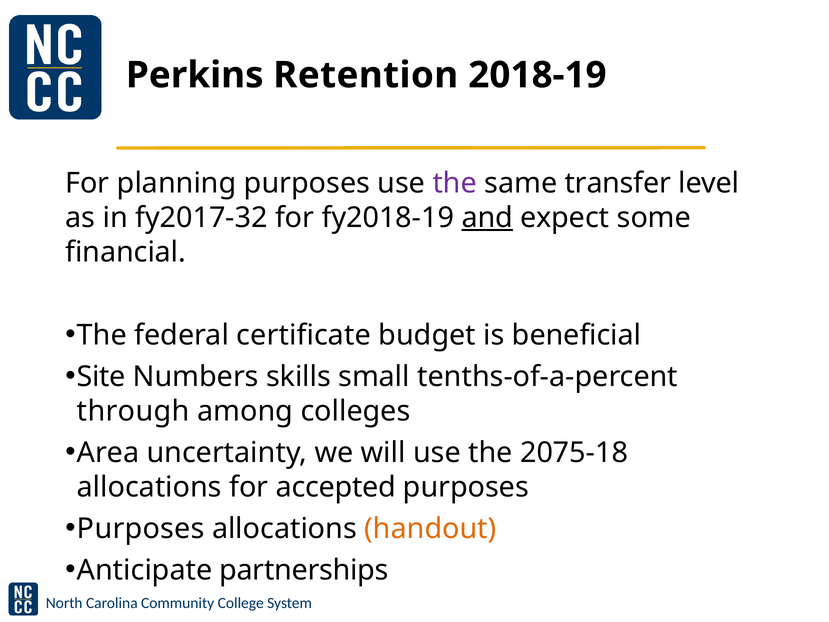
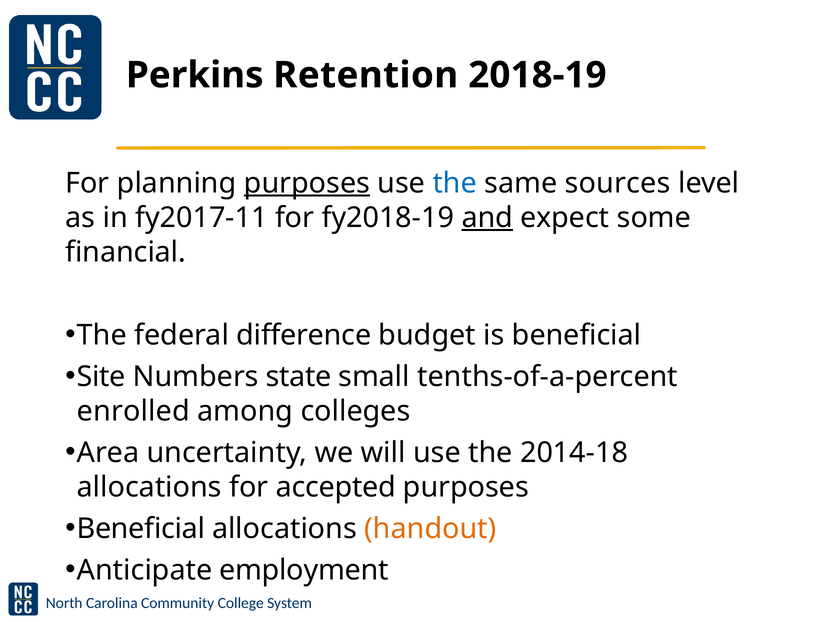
purposes underline: none -> present (307, 183)
the colour: purple -> blue (455, 183)
transfer: transfer -> sources (618, 183)
fy2017-32: fy2017-32 -> fy2017-11 (201, 218)
certificate: certificate -> difference (304, 335)
skills: skills -> state (299, 377)
through: through -> enrolled (133, 411)
2075-18: 2075-18 -> 2014-18 (574, 452)
Purposes: Purposes -> Beneficial (141, 528)
partnerships: partnerships -> employment (304, 570)
